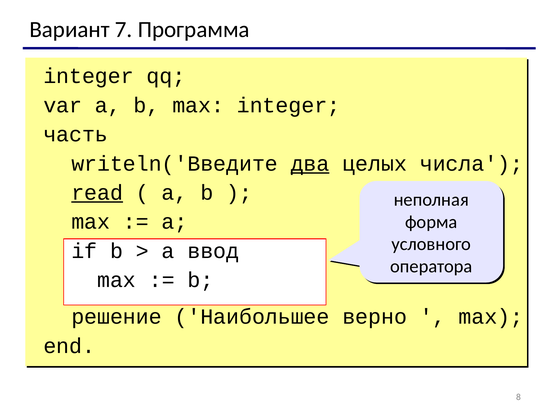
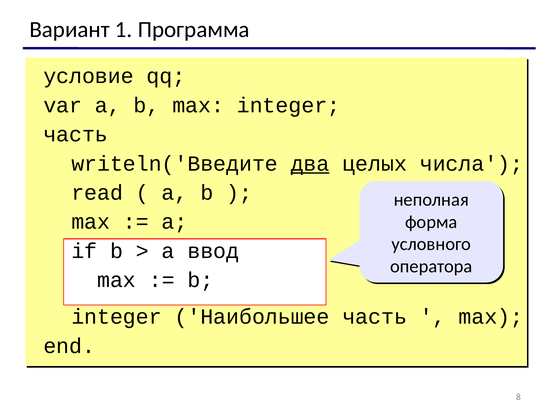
7: 7 -> 1 (124, 30)
integer: integer -> условие (88, 76)
read underline: present -> none (97, 192)
решение: решение -> integer (117, 316)
Наибольшее верно: верно -> часть (375, 316)
